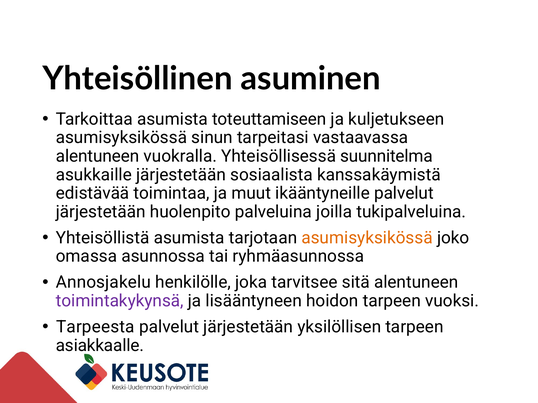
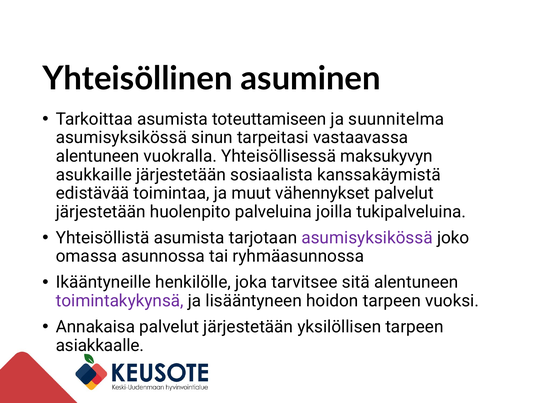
kuljetukseen: kuljetukseen -> suunnitelma (396, 119)
suunnitelma: suunnitelma -> maksukyvyn (386, 156)
ikääntyneille: ikääntyneille -> vähennykset (323, 193)
asumisyksikössä colour: orange -> purple (367, 238)
Annosjakelu: Annosjakelu -> Ikääntyneille (103, 283)
Tarpeesta: Tarpeesta -> Annakaisa (95, 327)
